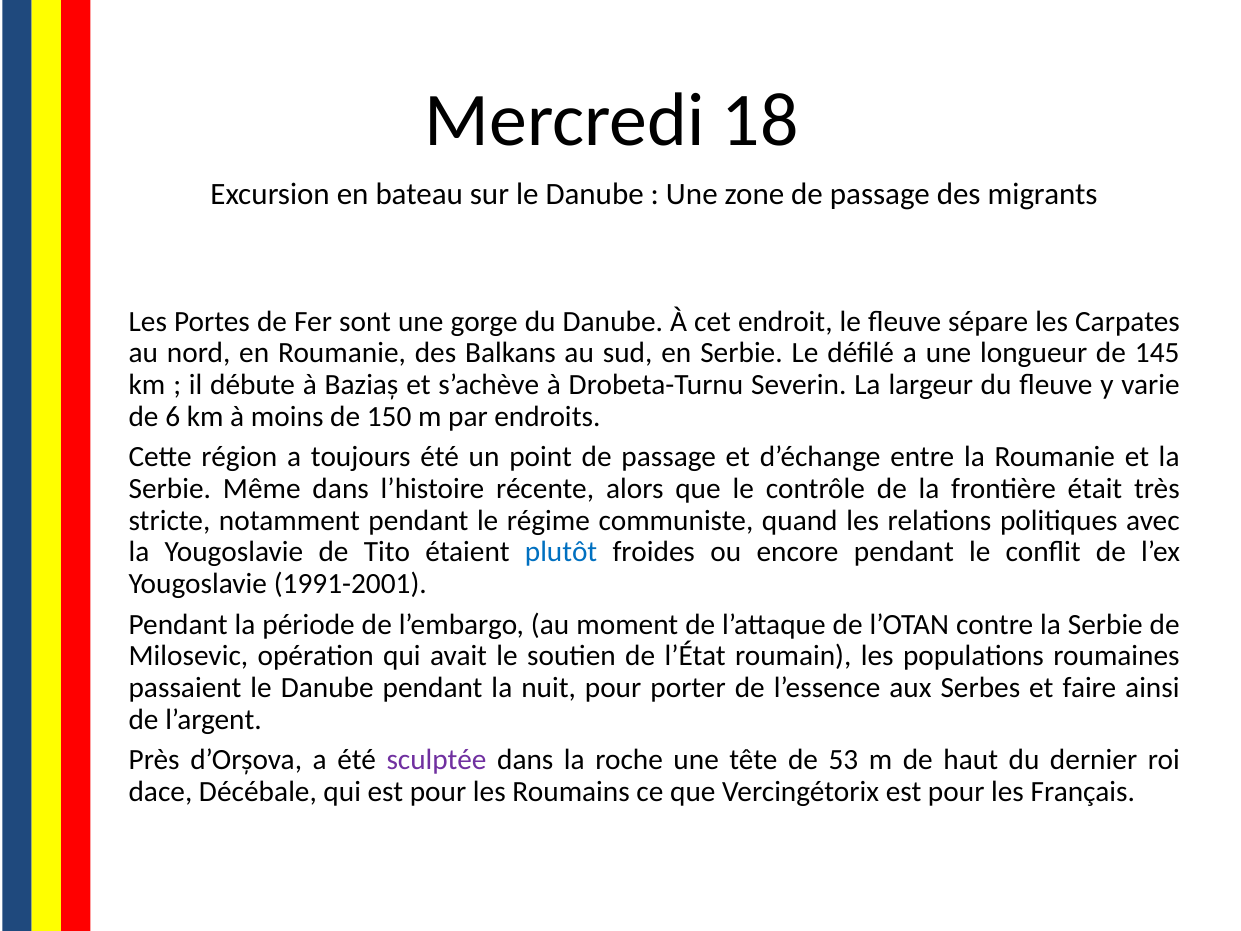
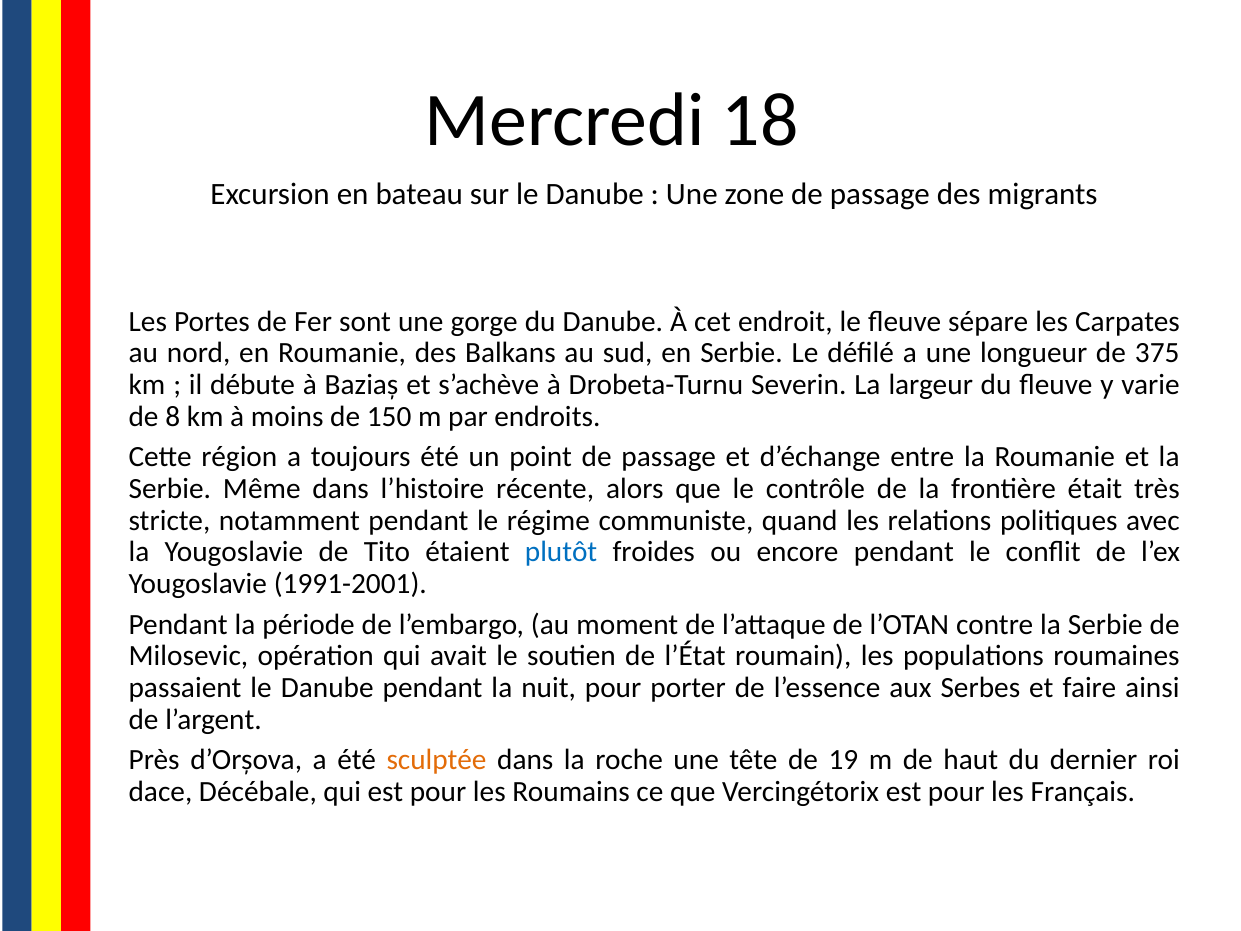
145: 145 -> 375 (1157, 353)
6: 6 -> 8 (173, 417)
sculptée colour: purple -> orange (437, 760)
53: 53 -> 19 (843, 760)
